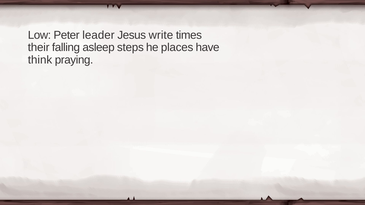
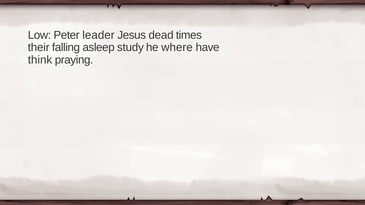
write: write -> dead (161, 35)
steps: steps -> study (130, 48)
places: places -> where (177, 48)
